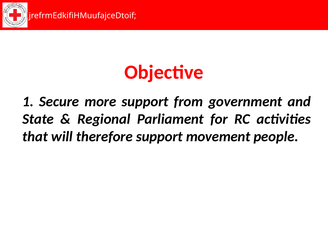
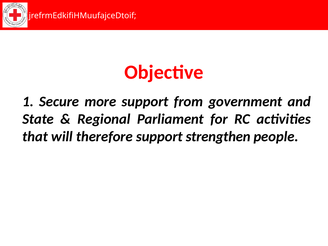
movement: movement -> strengthen (218, 137)
